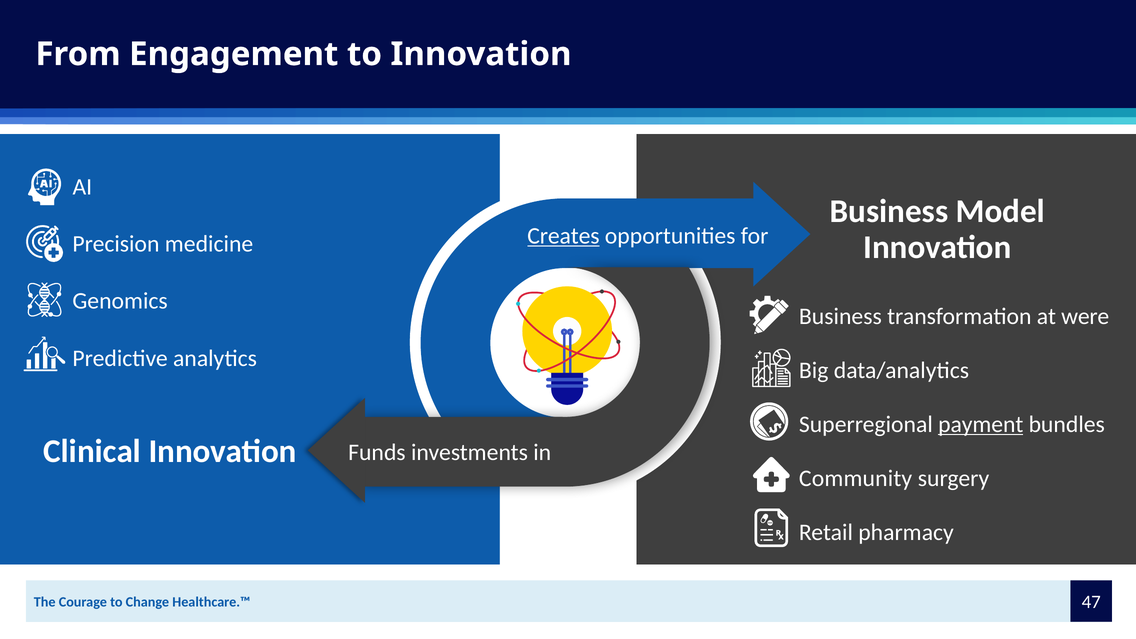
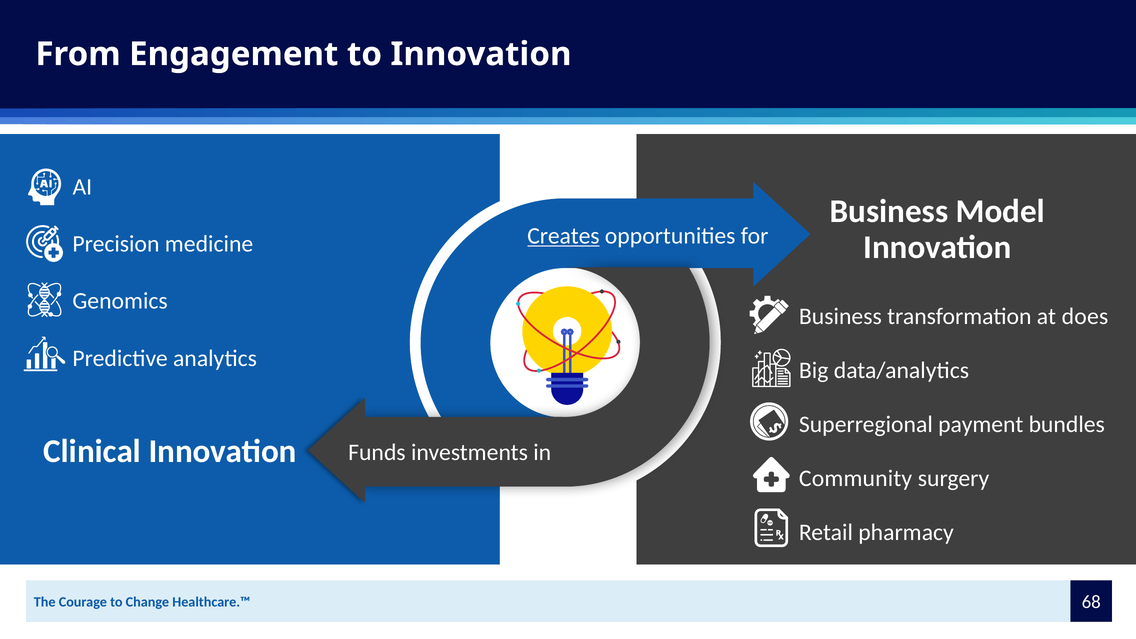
were: were -> does (1085, 316)
payment underline: present -> none (981, 424)
47: 47 -> 68 (1091, 602)
